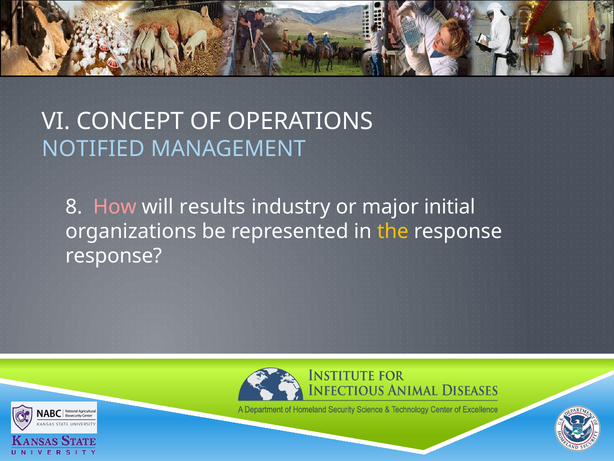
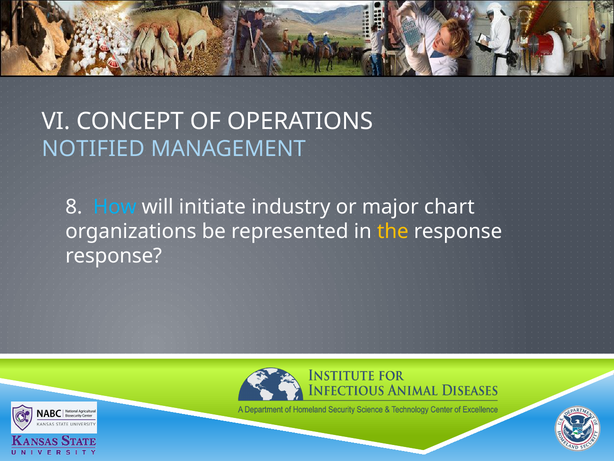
How colour: pink -> light blue (115, 207)
results: results -> initiate (212, 207)
initial: initial -> chart (449, 207)
